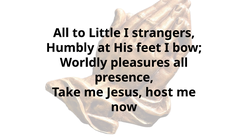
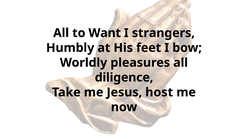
Little: Little -> Want (105, 33)
presence: presence -> diligence (124, 78)
